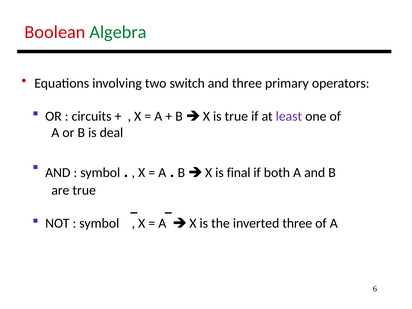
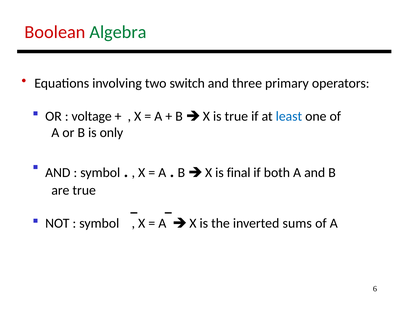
circuits: circuits -> voltage (92, 116)
least colour: purple -> blue (289, 116)
deal: deal -> only (111, 133)
inverted three: three -> sums (297, 223)
